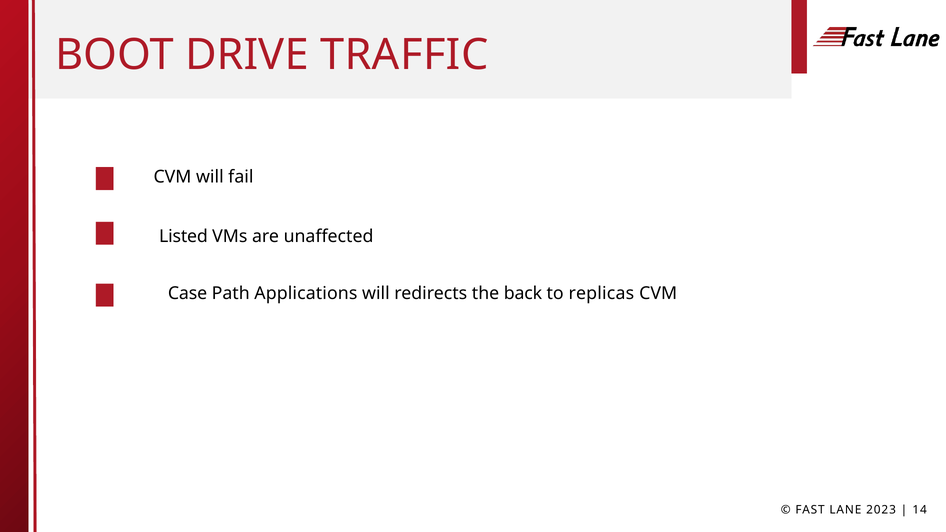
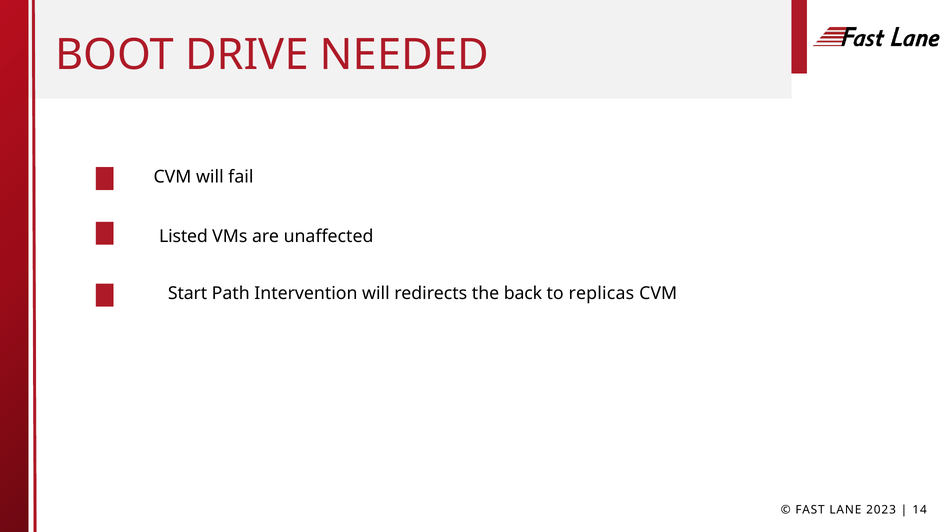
TRAFFIC: TRAFFIC -> NEEDED (404, 55)
Case: Case -> Start (188, 293)
Applications: Applications -> Intervention (306, 293)
